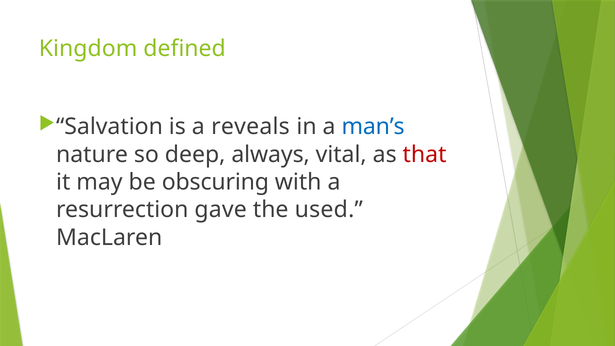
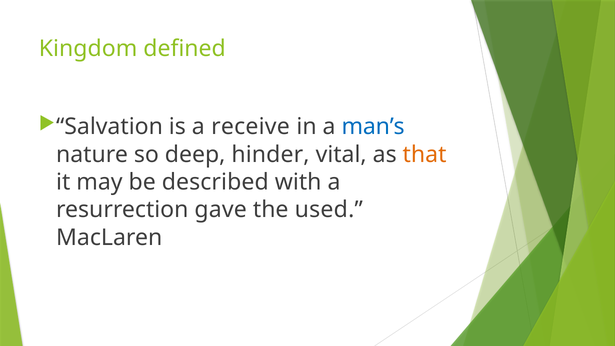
reveals: reveals -> receive (250, 127)
always: always -> hinder (270, 154)
that colour: red -> orange (425, 154)
obscuring: obscuring -> described (215, 182)
